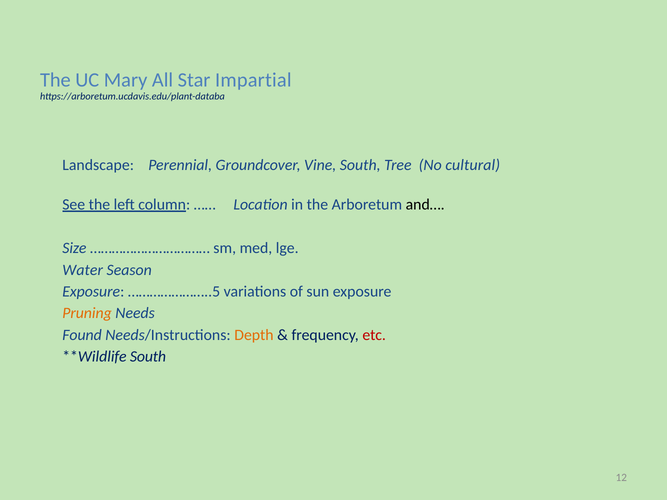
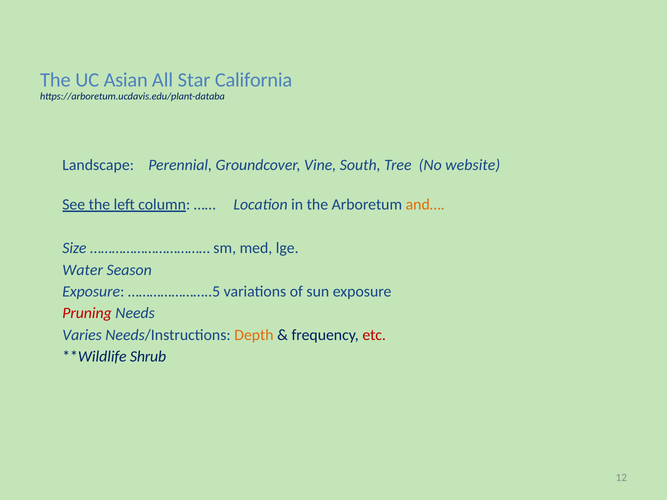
Mary: Mary -> Asian (126, 80)
Impartial: Impartial -> California (254, 80)
cultural: cultural -> website (473, 165)
and… colour: black -> orange (425, 205)
Pruning colour: orange -> red (87, 313)
Found: Found -> Varies (82, 335)
South: South -> Shrub (148, 357)
